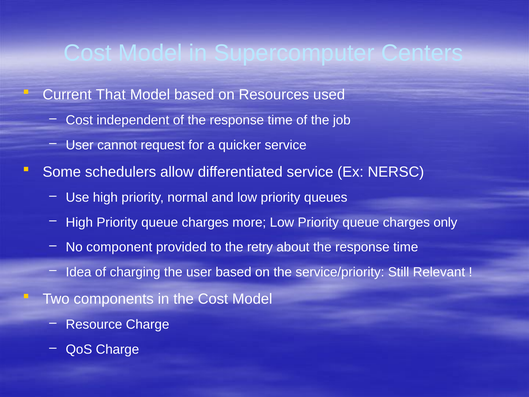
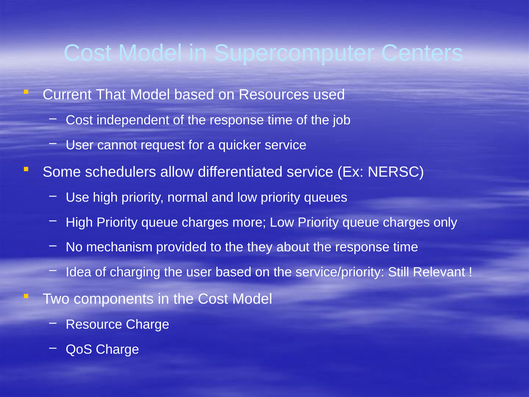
component: component -> mechanism (119, 247)
retry: retry -> they (260, 247)
